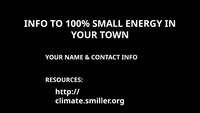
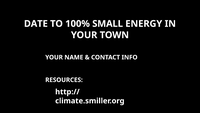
INFO: INFO -> DATE (36, 24)
